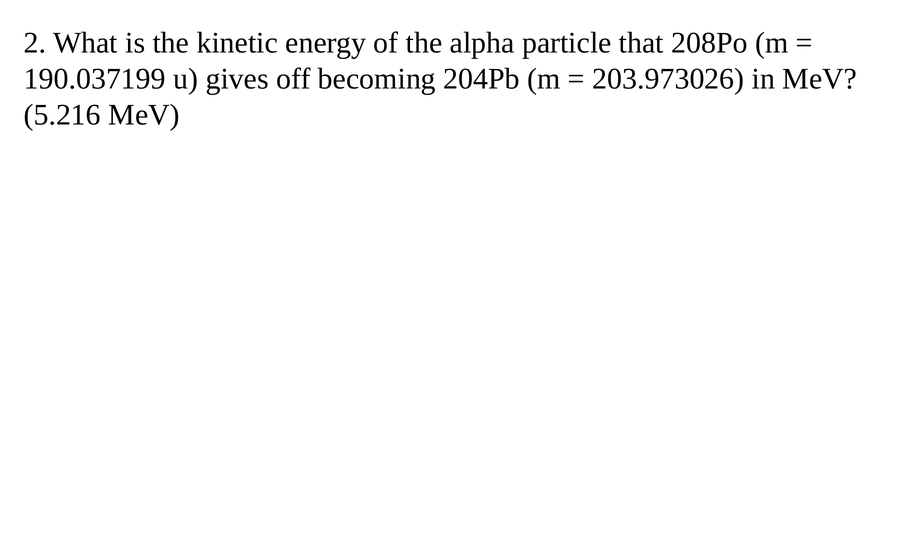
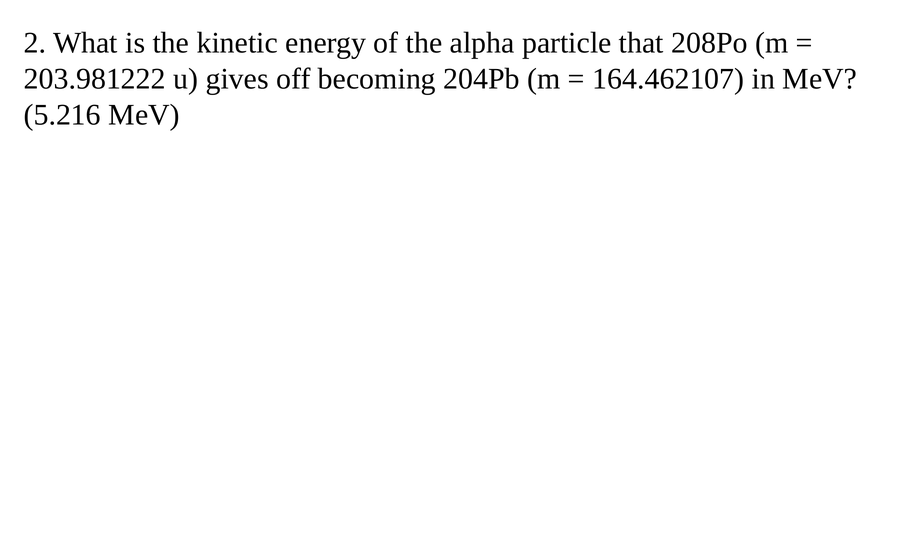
190.037199: 190.037199 -> 203.981222 (95, 79)
203.973026: 203.973026 -> 164.462107 (668, 79)
